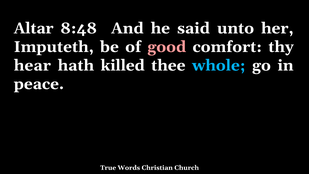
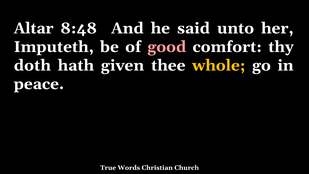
hear: hear -> doth (32, 65)
killed: killed -> given (123, 65)
whole colour: light blue -> yellow (219, 65)
